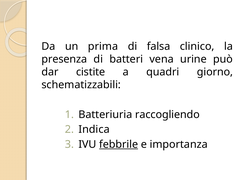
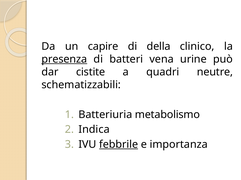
prima: prima -> capire (103, 47)
falsa: falsa -> della (159, 47)
presenza underline: none -> present (64, 59)
giorno: giorno -> neutre (215, 72)
raccogliendo: raccogliendo -> metabolismo (167, 115)
